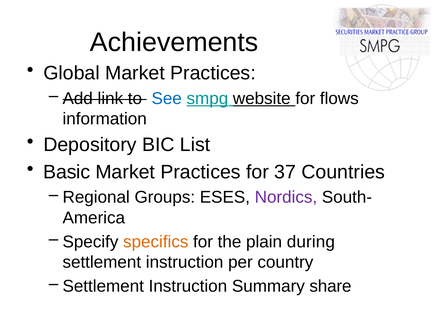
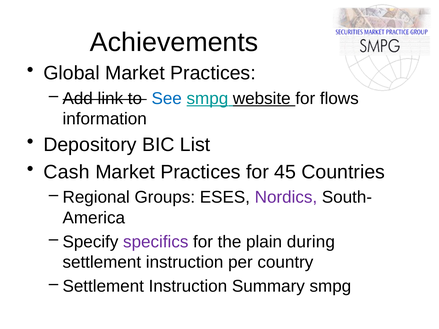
Basic: Basic -> Cash (67, 172)
37: 37 -> 45 (285, 172)
specifics colour: orange -> purple (156, 242)
Summary share: share -> smpg (330, 286)
